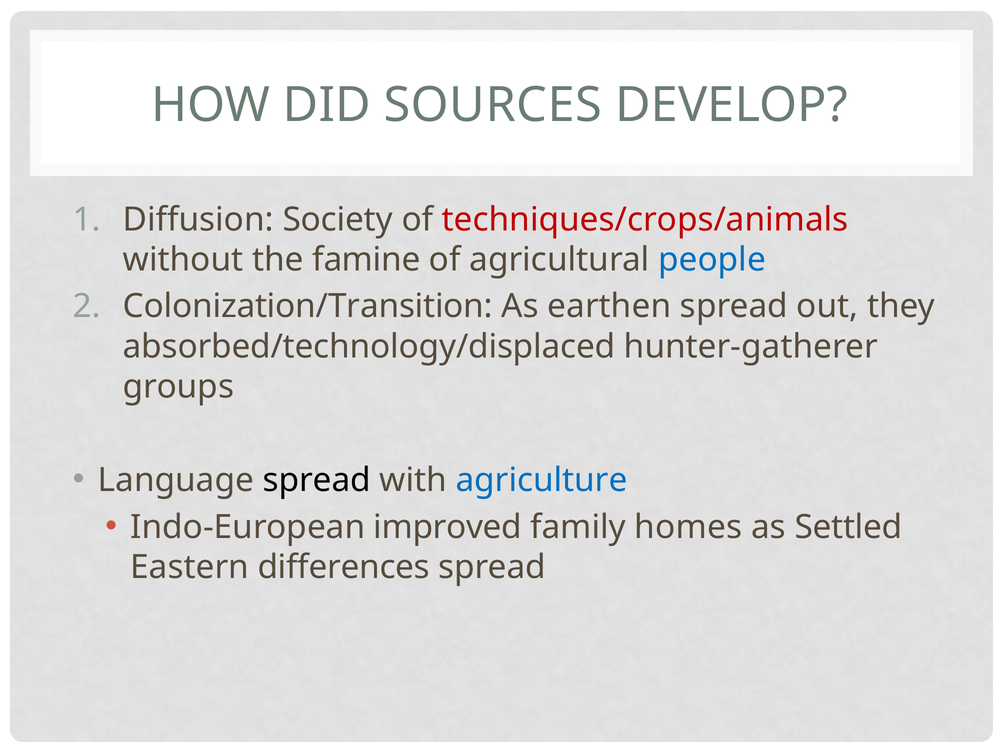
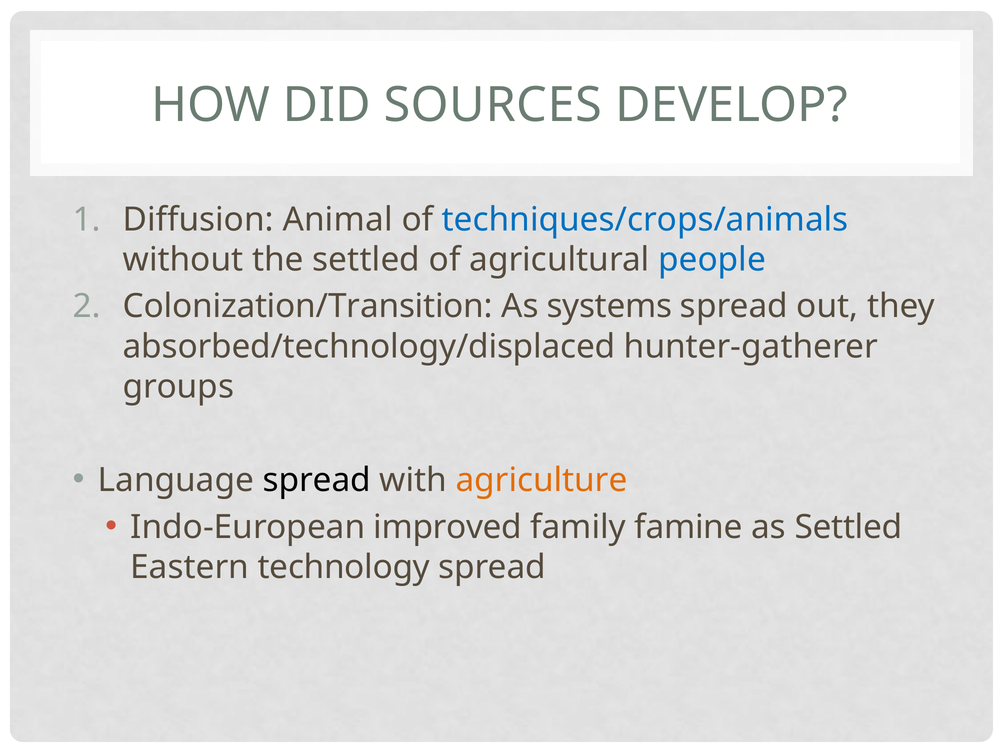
Society: Society -> Animal (338, 220)
techniques/crops/animals colour: red -> blue (645, 220)
the famine: famine -> settled (366, 260)
earthen: earthen -> systems (609, 307)
agriculture colour: blue -> orange (542, 480)
homes: homes -> famine (689, 527)
differences: differences -> technology (344, 567)
